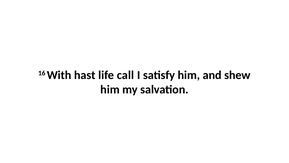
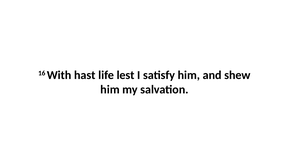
call: call -> lest (126, 75)
